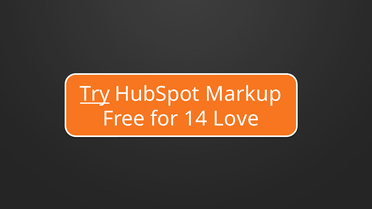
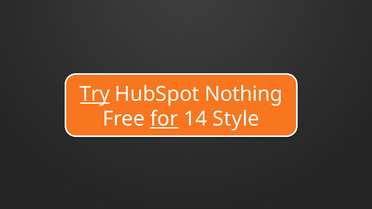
Markup: Markup -> Nothing (244, 94)
for underline: none -> present (164, 119)
Love: Love -> Style (236, 119)
